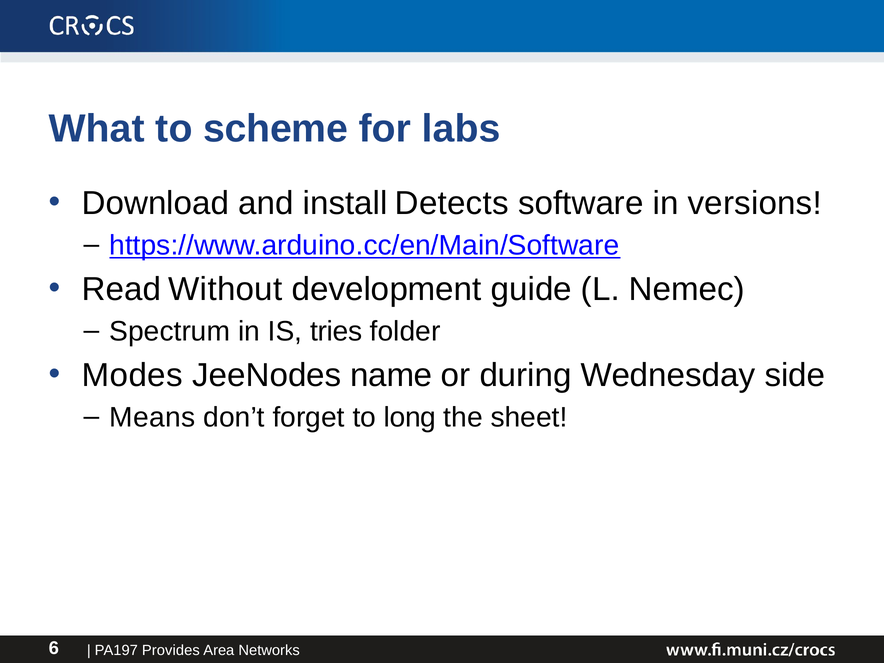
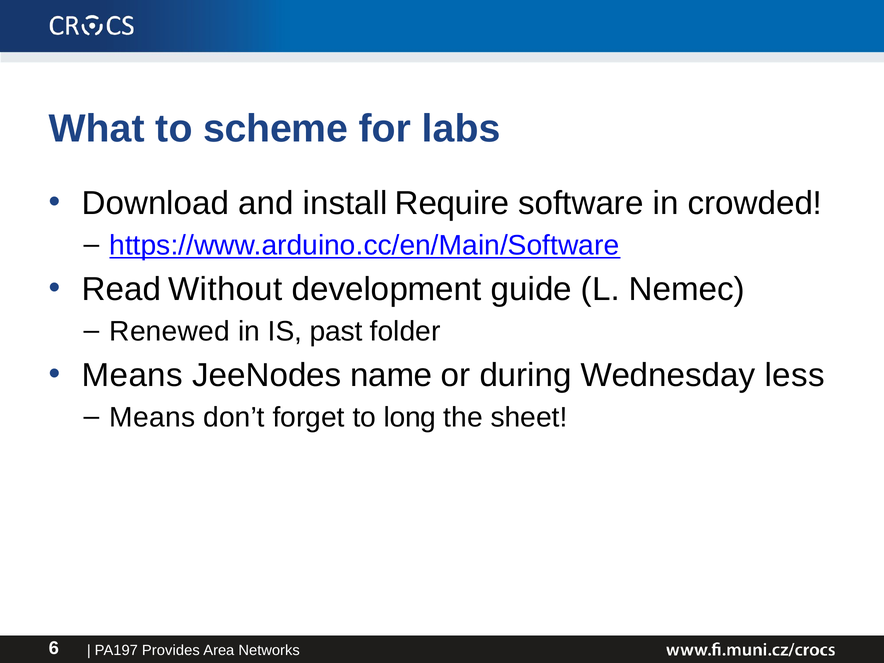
Detects: Detects -> Require (452, 203)
versions: versions -> crowded (755, 203)
Spectrum: Spectrum -> Renewed (170, 331)
tries: tries -> past (336, 331)
Modes: Modes -> Means (132, 375)
side: side -> less (795, 375)
